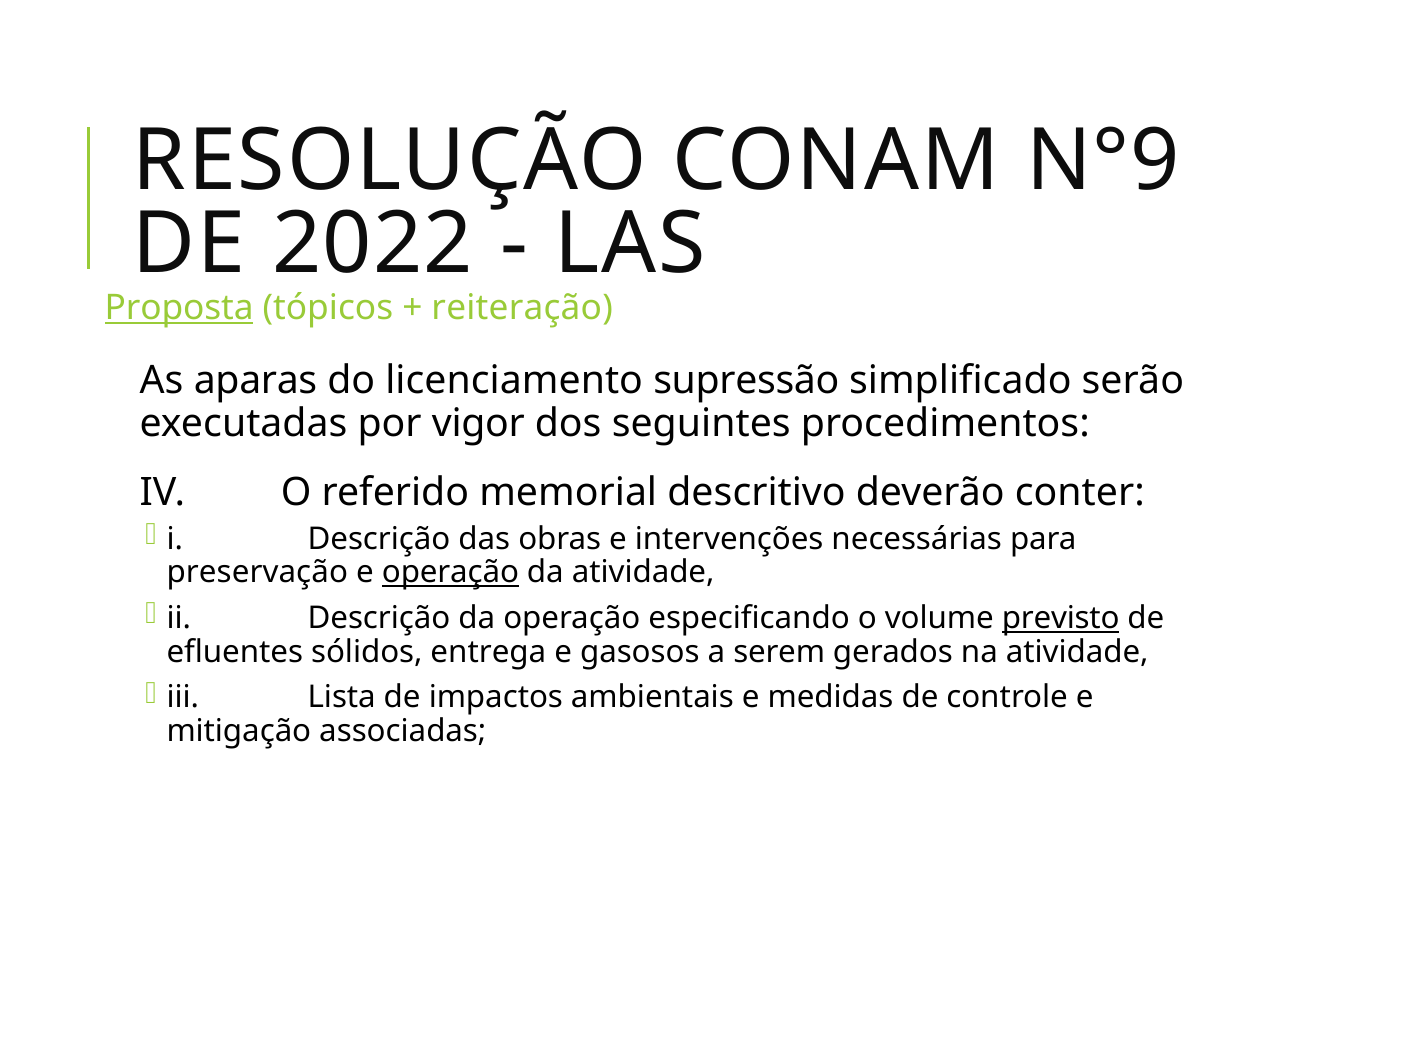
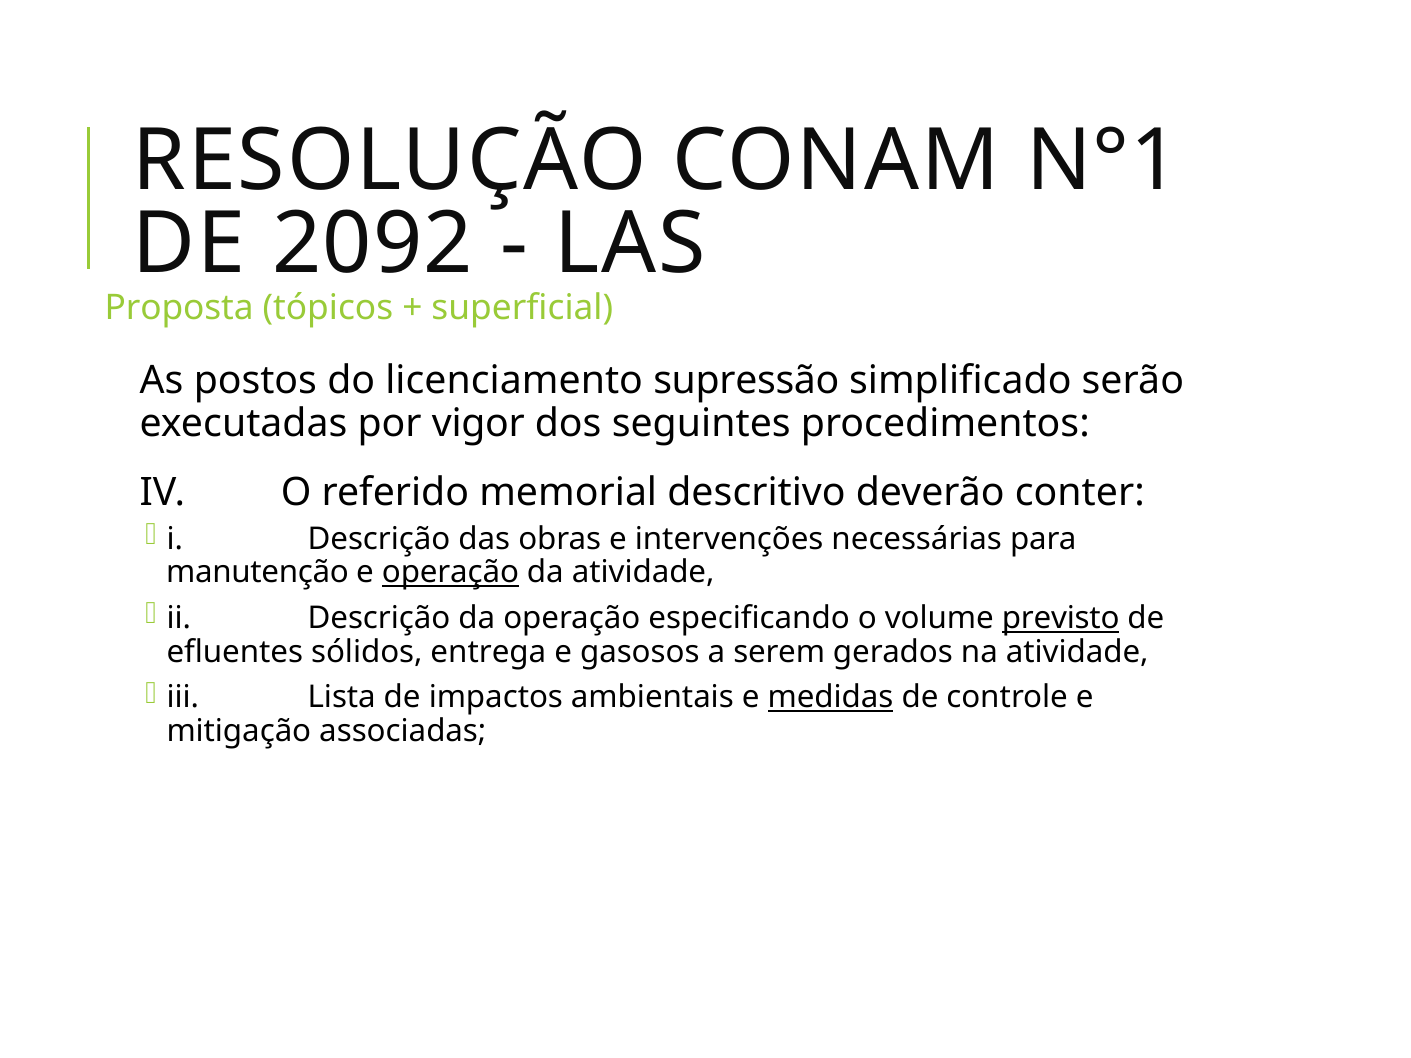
N°9: N°9 -> N°1 (1103, 161)
2022: 2022 -> 2092 (373, 244)
Proposta underline: present -> none (179, 308)
reiteração: reiteração -> superficial (522, 308)
aparas: aparas -> postos (255, 381)
preservação: preservação -> manutenção (257, 573)
medidas underline: none -> present (831, 698)
